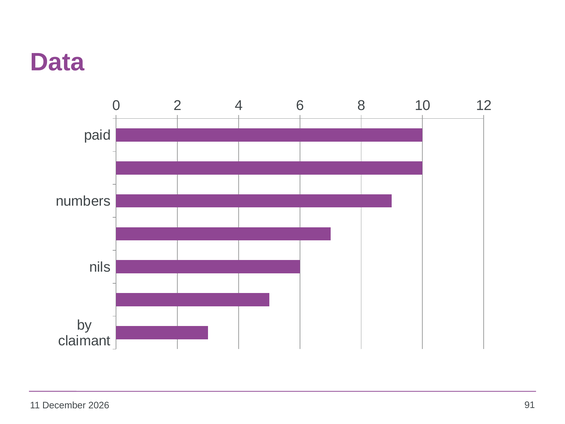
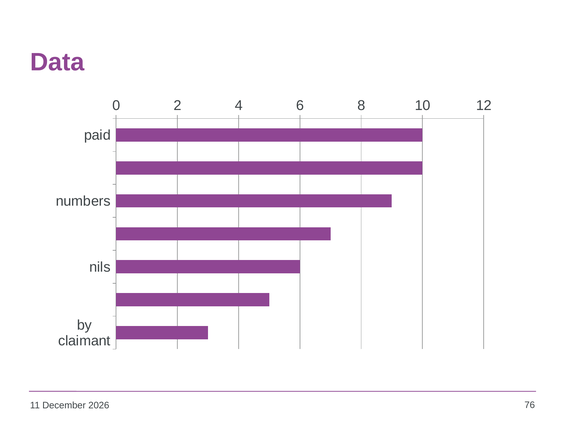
91: 91 -> 76 (530, 405)
